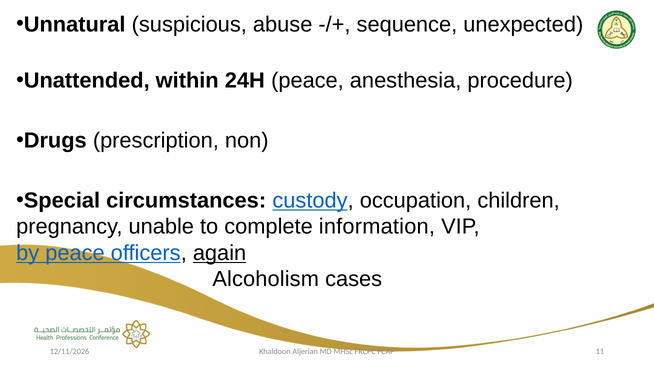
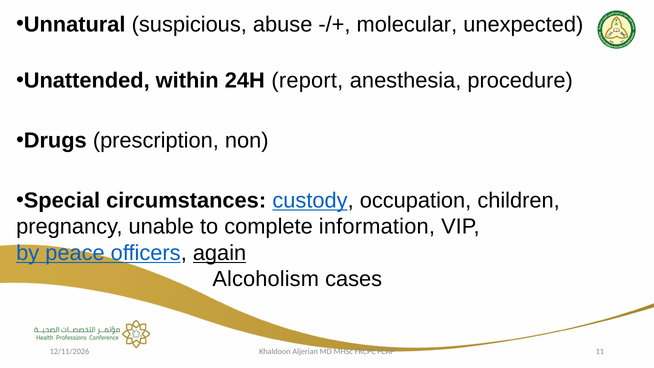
sequence: sequence -> molecular (407, 24)
24H peace: peace -> report (307, 80)
